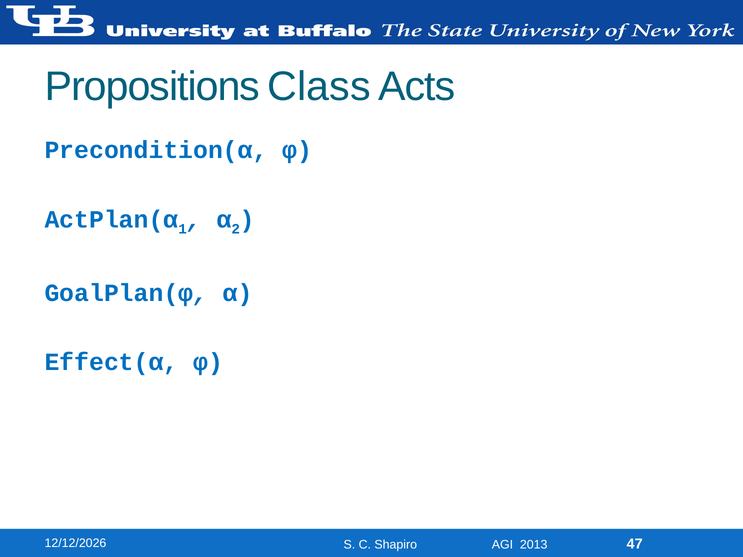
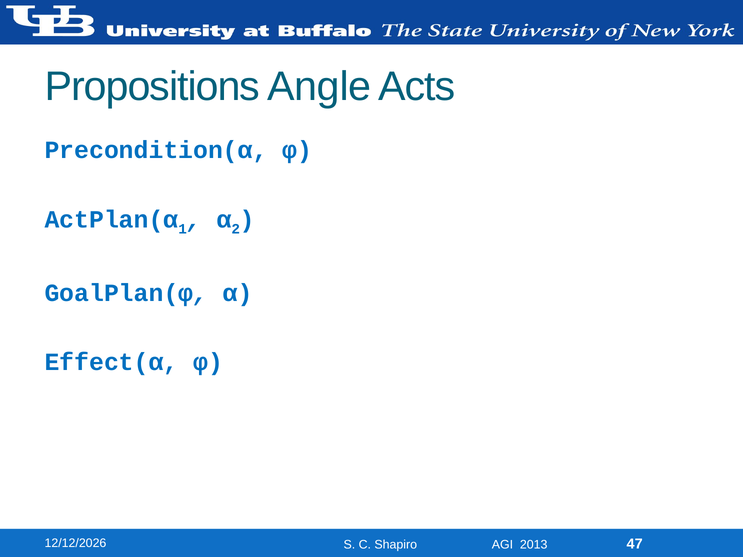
Class: Class -> Angle (319, 86)
